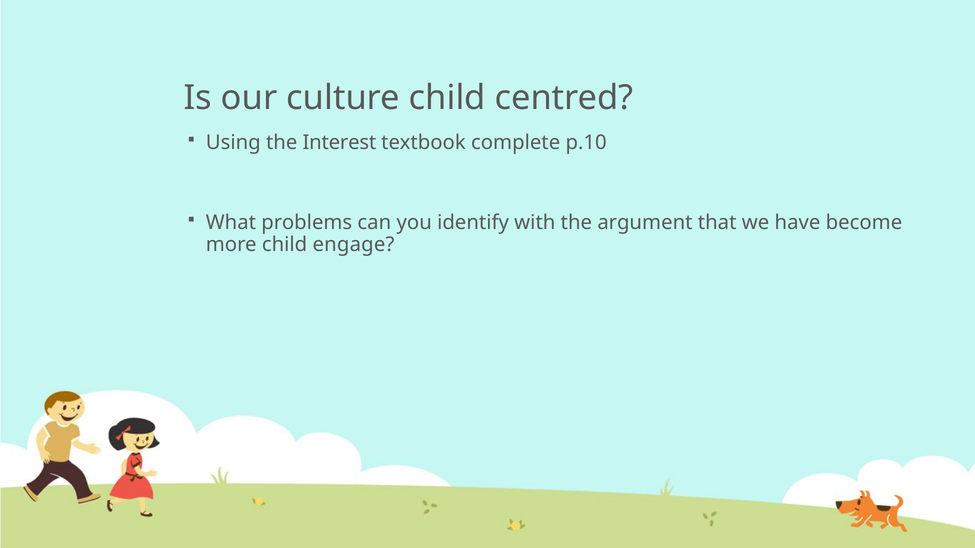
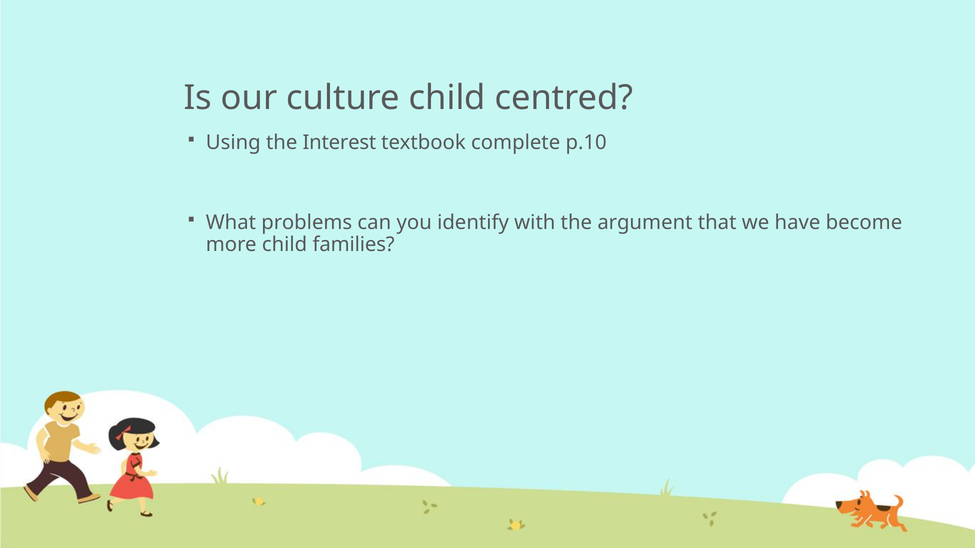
engage: engage -> families (354, 245)
